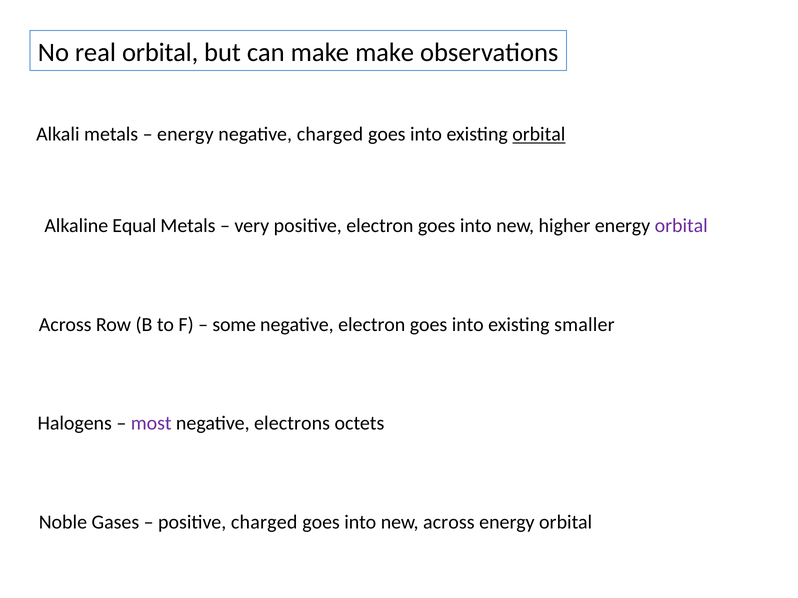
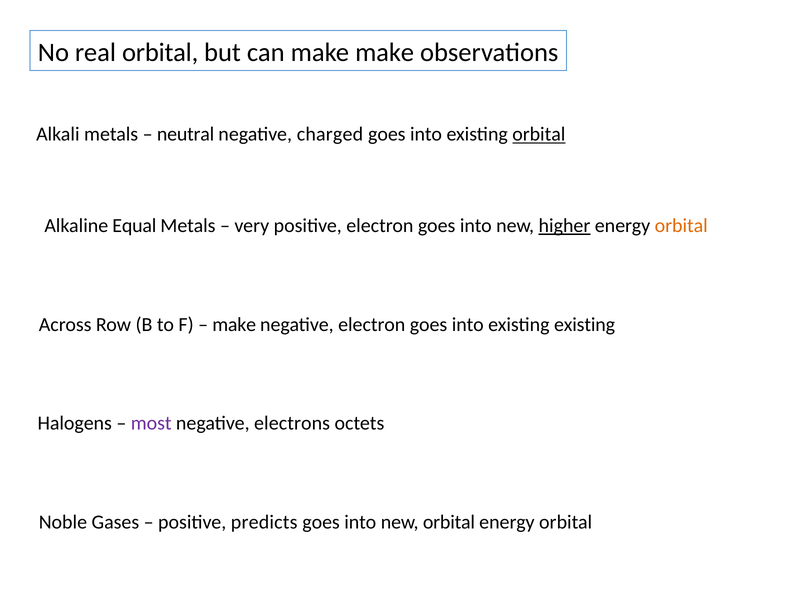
energy: energy -> neutral (186, 134)
higher underline: none -> present (564, 226)
orbital colour: purple -> orange (681, 226)
some: some -> make (234, 325)
existing smaller: smaller -> existing (585, 325)
positive charged: charged -> predicts (264, 523)
new across: across -> orbital (449, 523)
